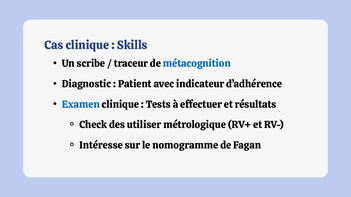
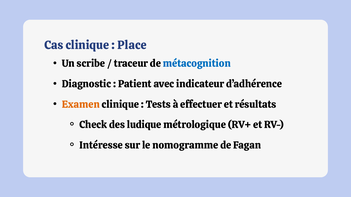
Skills: Skills -> Place (132, 45)
Examen colour: blue -> orange (81, 105)
utiliser: utiliser -> ludique (144, 125)
